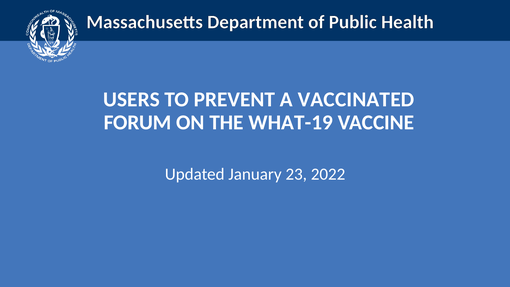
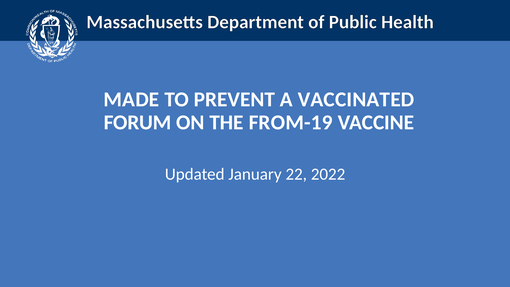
USERS: USERS -> MADE (131, 99)
WHAT-19: WHAT-19 -> FROM-19 (291, 122)
23: 23 -> 22 (296, 174)
